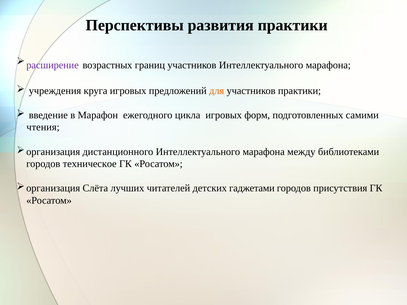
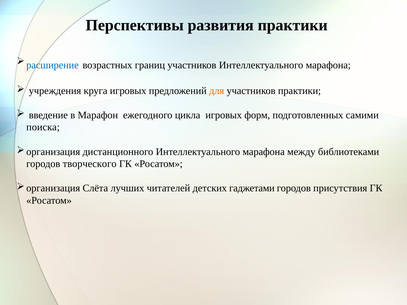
расширение colour: purple -> blue (53, 65)
чтения: чтения -> поиска (43, 127)
техническое: техническое -> творческого (90, 164)
